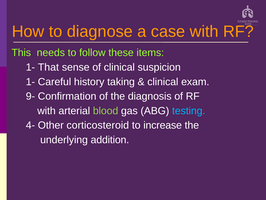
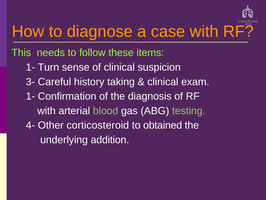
That: That -> Turn (48, 67)
1-: 1- -> 3- (30, 82)
9-: 9- -> 1- (30, 96)
testing colour: light blue -> light green (189, 111)
increase: increase -> obtained (163, 125)
